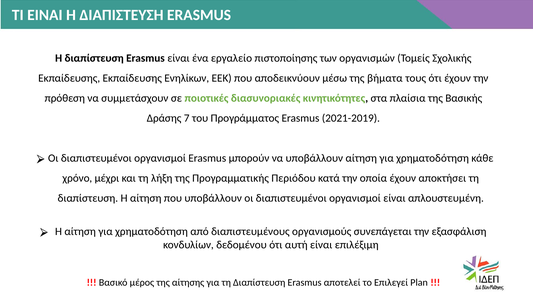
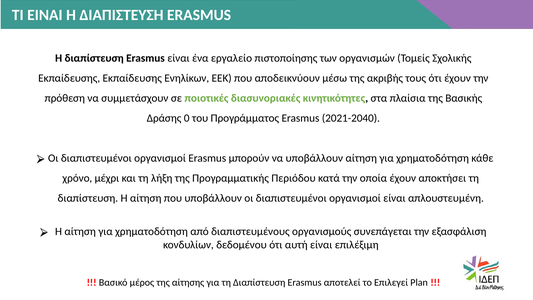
βήματα: βήματα -> ακριβής (385, 78)
7: 7 -> 0 (187, 118)
2021-2019: 2021-2019 -> 2021-2040 (351, 118)
